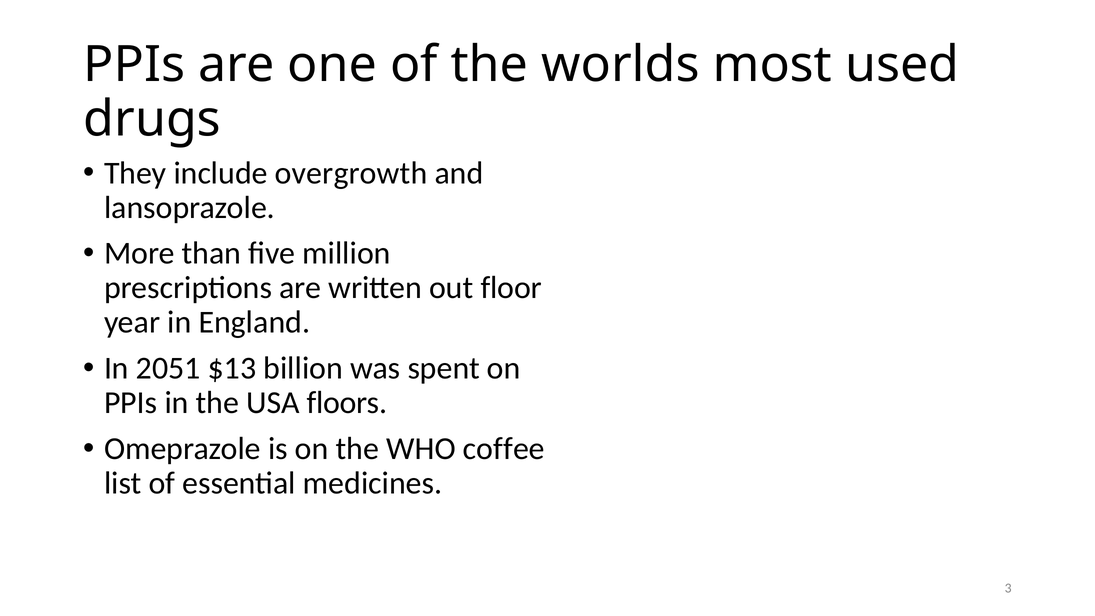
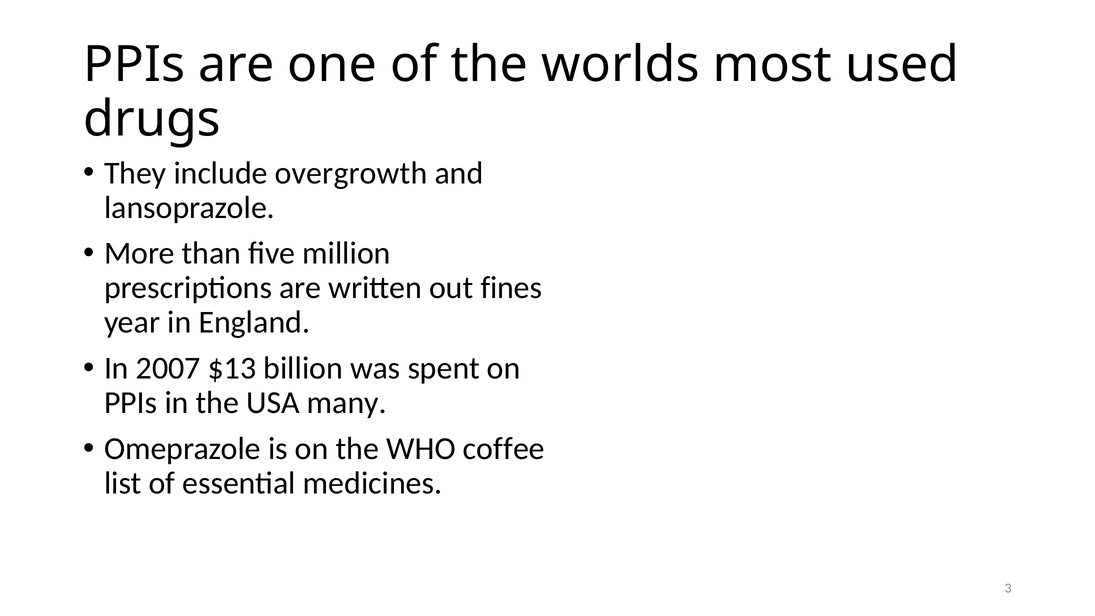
floor: floor -> fines (511, 288)
2051: 2051 -> 2007 (168, 368)
floors: floors -> many (347, 403)
